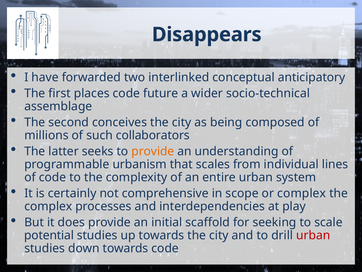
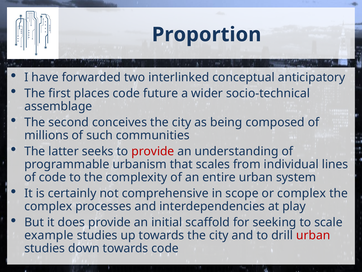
Disappears: Disappears -> Proportion (207, 35)
collaborators: collaborators -> communities (153, 135)
provide colour: orange -> red (153, 151)
potential: potential -> example (49, 235)
